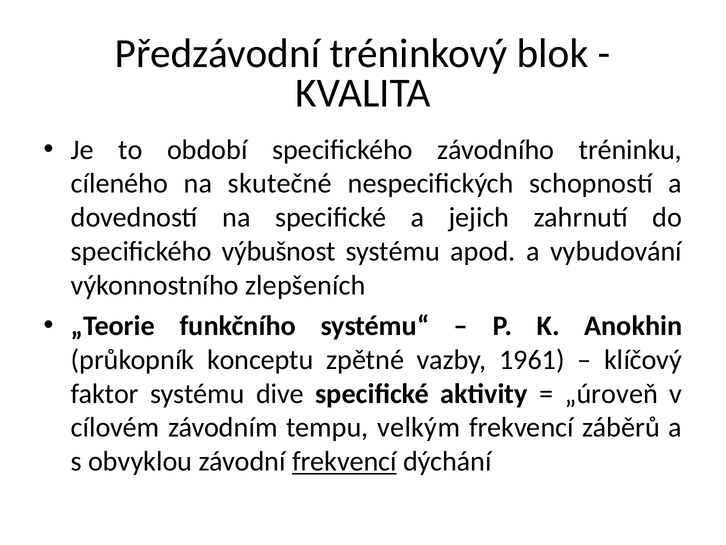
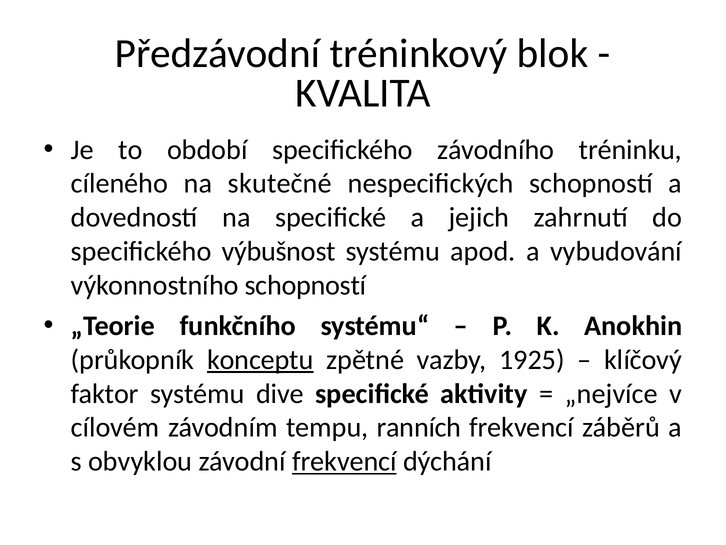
výkonnostního zlepšeních: zlepšeních -> schopností (306, 285)
konceptu underline: none -> present (260, 359)
1961: 1961 -> 1925 (532, 359)
„úroveň: „úroveň -> „nejvíce (611, 393)
velkým: velkým -> ranních (419, 427)
